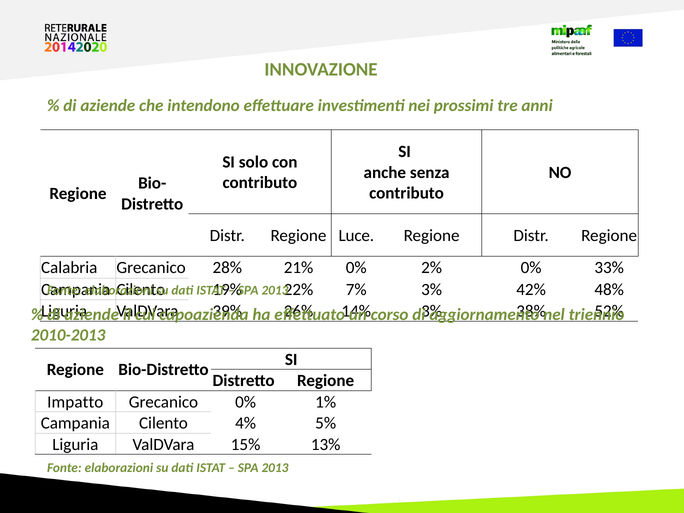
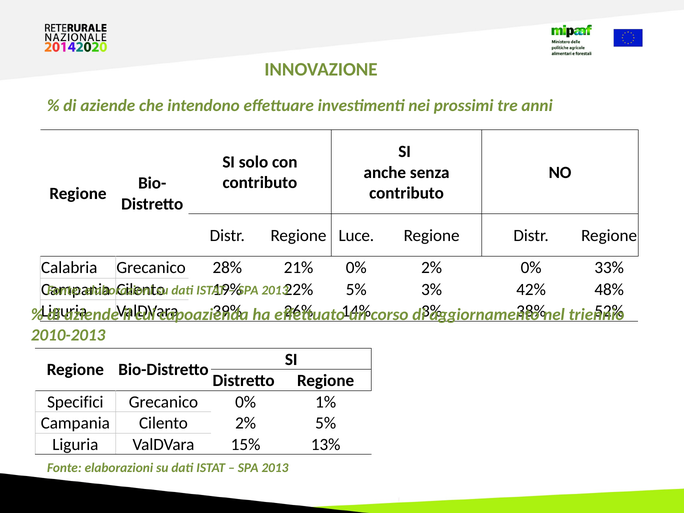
22% 7%: 7% -> 5% (356, 289)
Impatto: Impatto -> Specifici (75, 402)
Cilento 4%: 4% -> 2% (246, 423)
